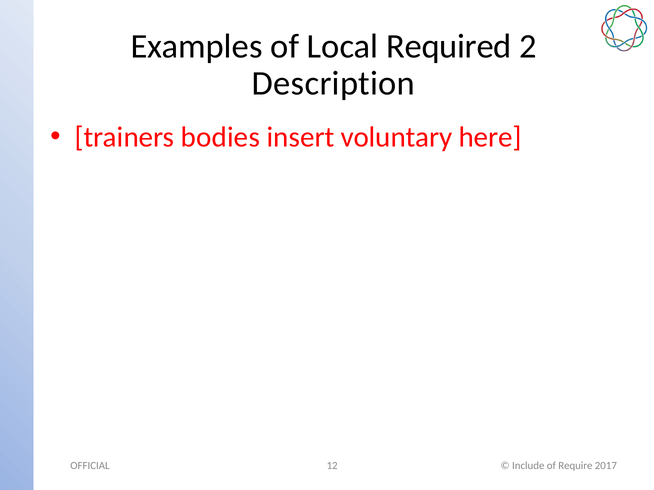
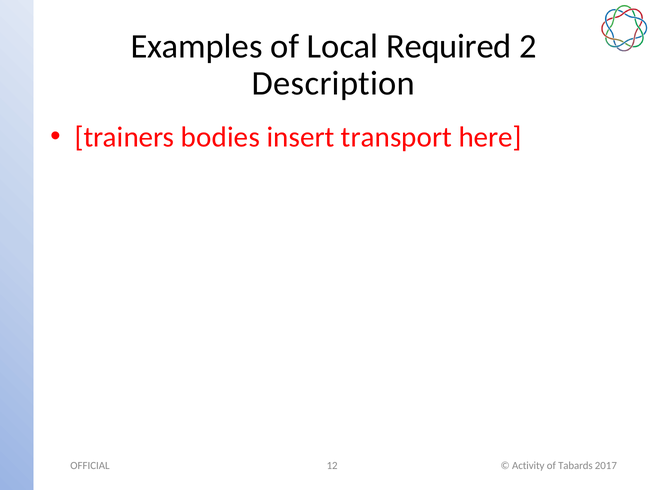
voluntary: voluntary -> transport (396, 137)
Include: Include -> Activity (528, 466)
Require: Require -> Tabards (575, 466)
